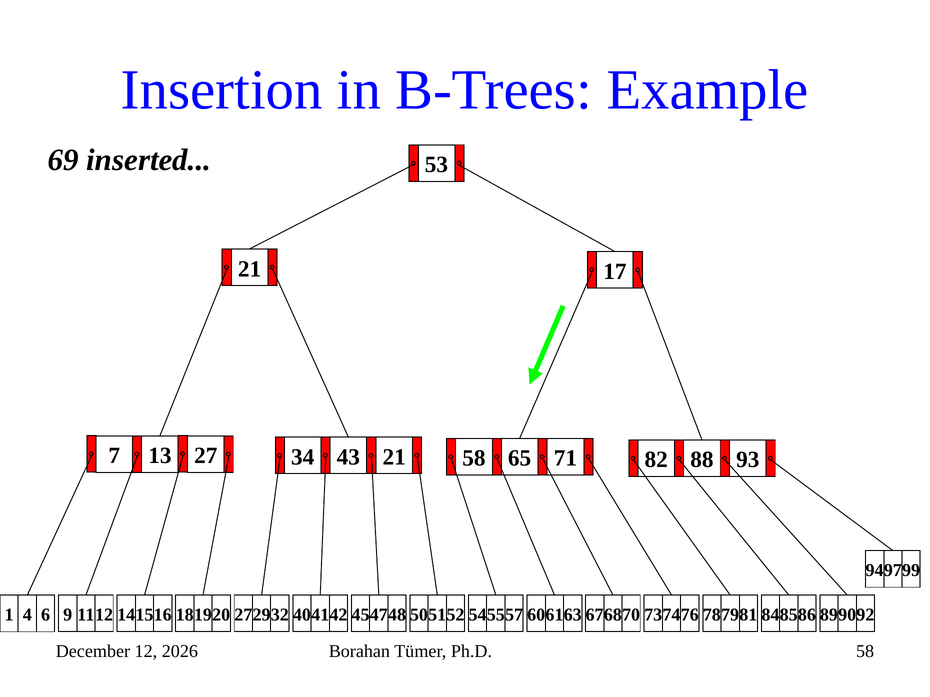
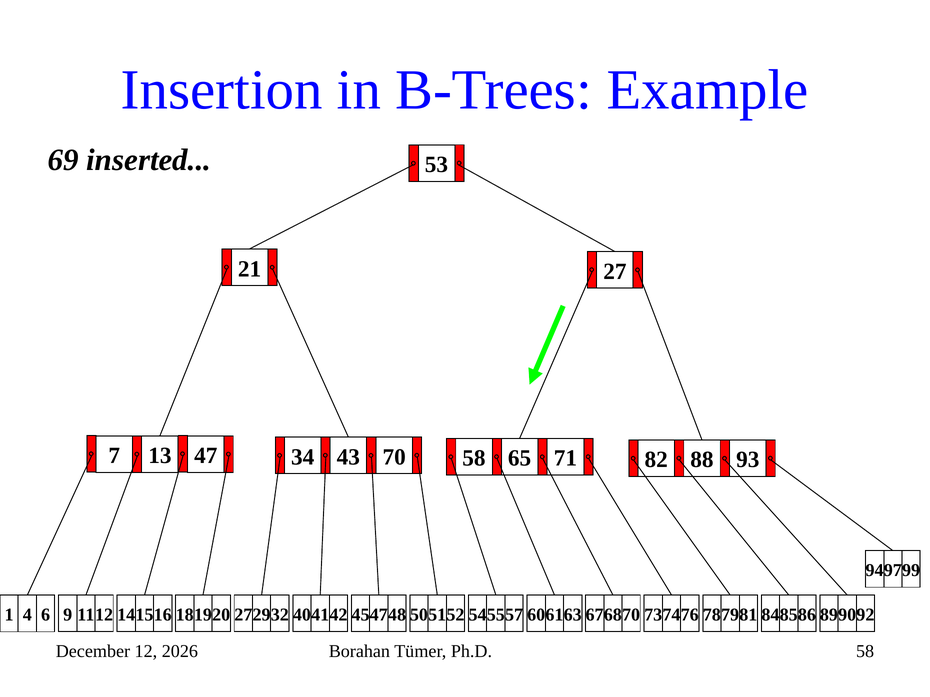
17: 17 -> 27 (615, 272)
27: 27 -> 47 (206, 456)
43 21: 21 -> 70 (394, 457)
